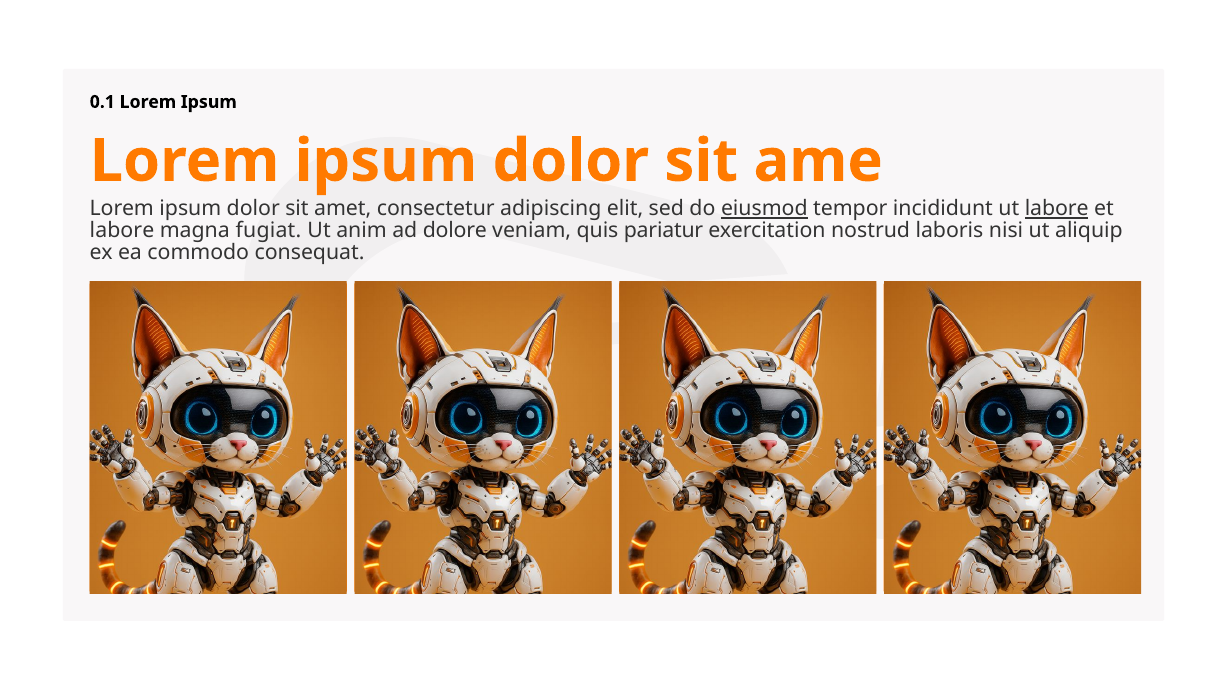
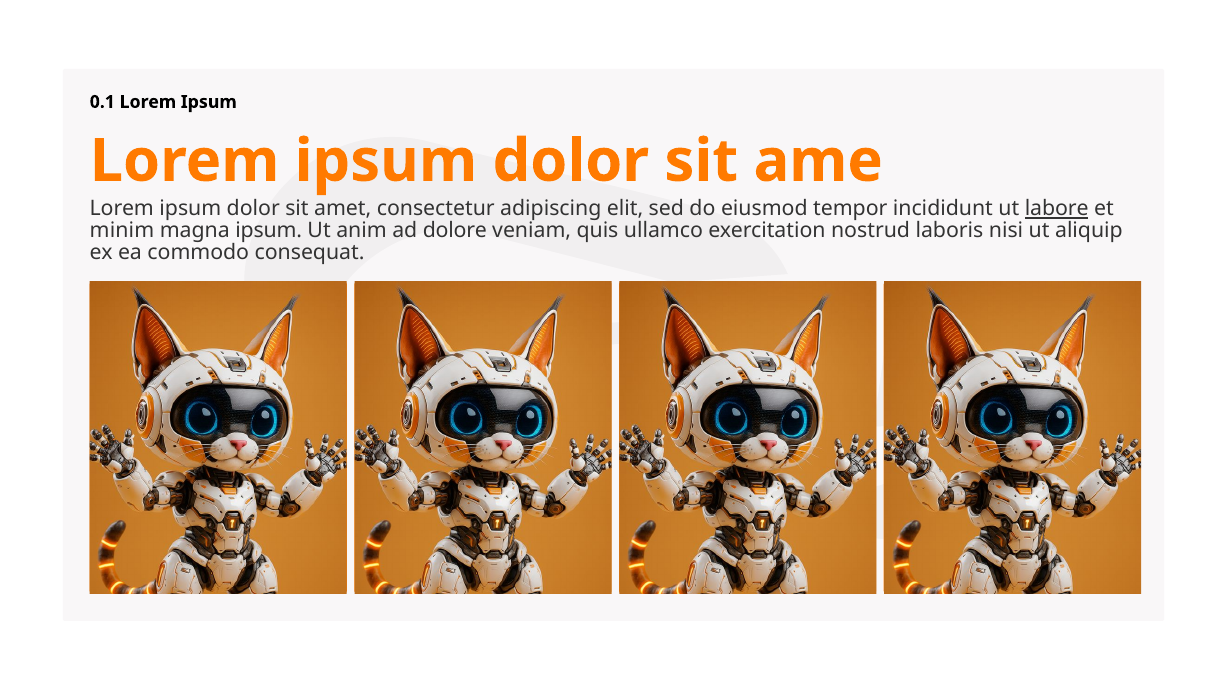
eiusmod underline: present -> none (764, 209)
labore: labore -> minim (122, 231)
magna fugiat: fugiat -> ipsum (269, 231)
pariatur: pariatur -> ullamco (663, 231)
